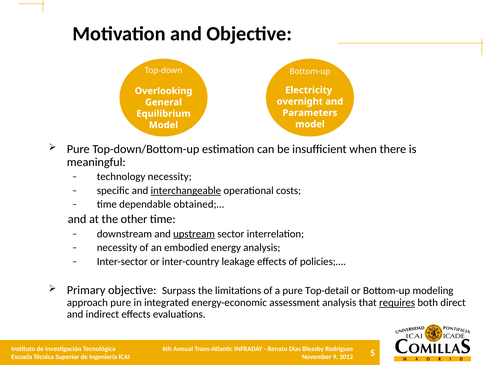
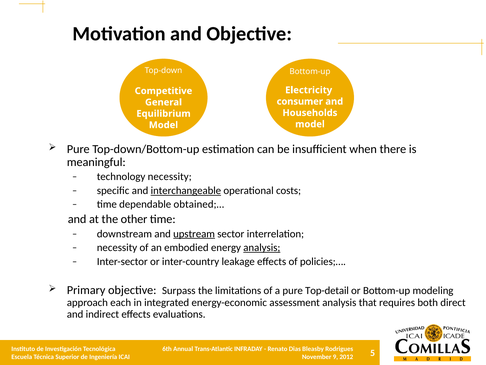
Overlooking: Overlooking -> Competitive (163, 91)
overnight: overnight -> consumer (300, 101)
Parameters: Parameters -> Households (310, 113)
analysis underline: none -> present (262, 247)
approach pure: pure -> each (121, 302)
requires underline: present -> none (397, 302)
